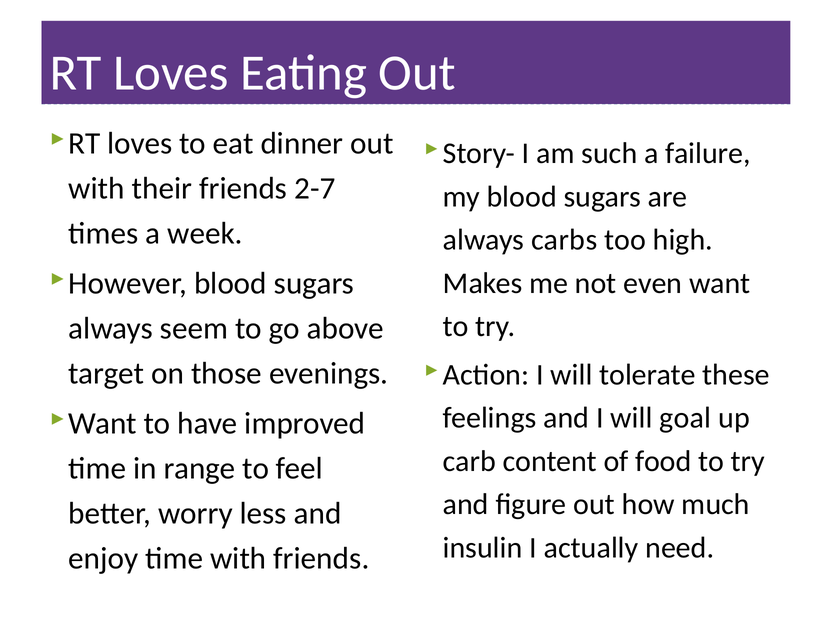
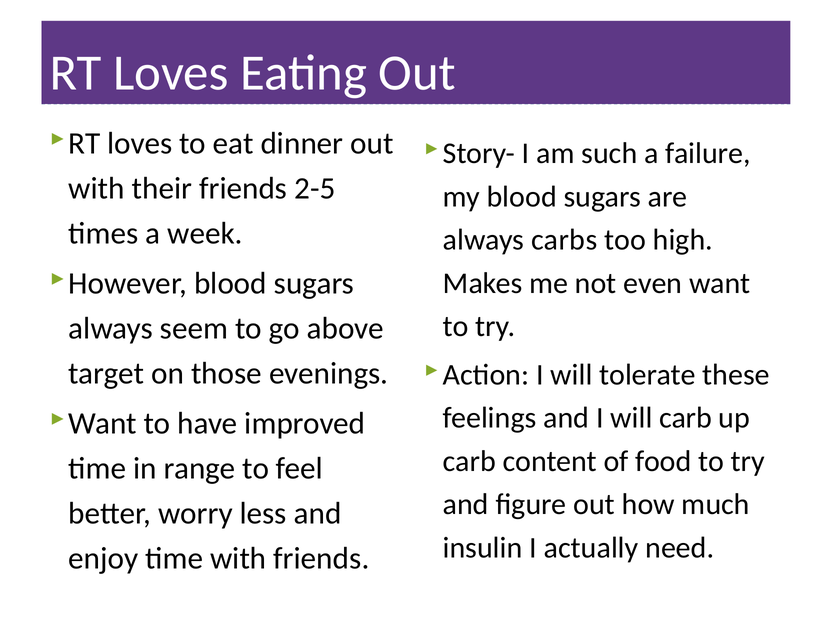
2-7: 2-7 -> 2-5 (315, 188)
will goal: goal -> carb (686, 418)
